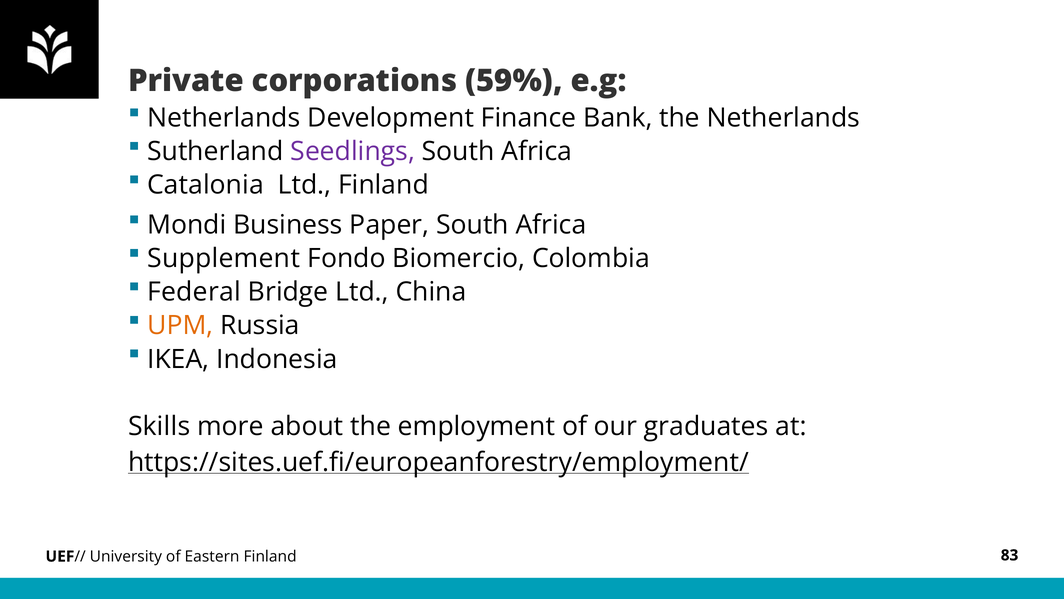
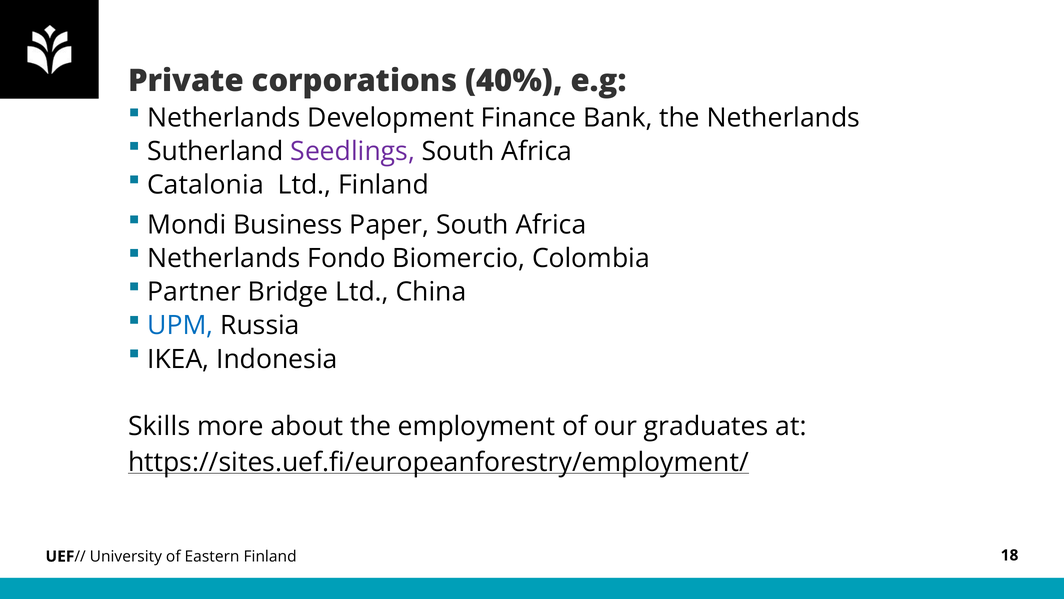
59%: 59% -> 40% (514, 81)
Supplement: Supplement -> Netherlands (224, 258)
Federal: Federal -> Partner (194, 292)
UPM colour: orange -> blue (180, 325)
83: 83 -> 18 (1010, 555)
